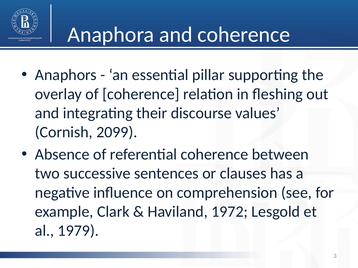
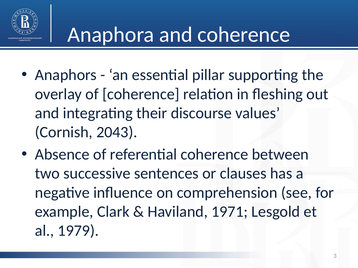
2099: 2099 -> 2043 (117, 132)
1972: 1972 -> 1971 (230, 212)
